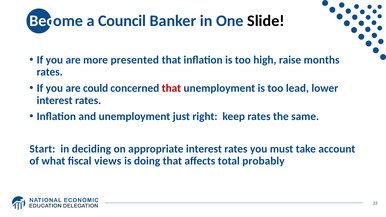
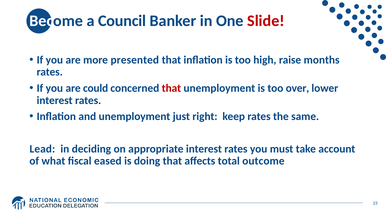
Slide colour: black -> red (266, 21)
lead: lead -> over (297, 88)
Start: Start -> Lead (42, 149)
views: views -> eased (108, 161)
probably: probably -> outcome (263, 161)
